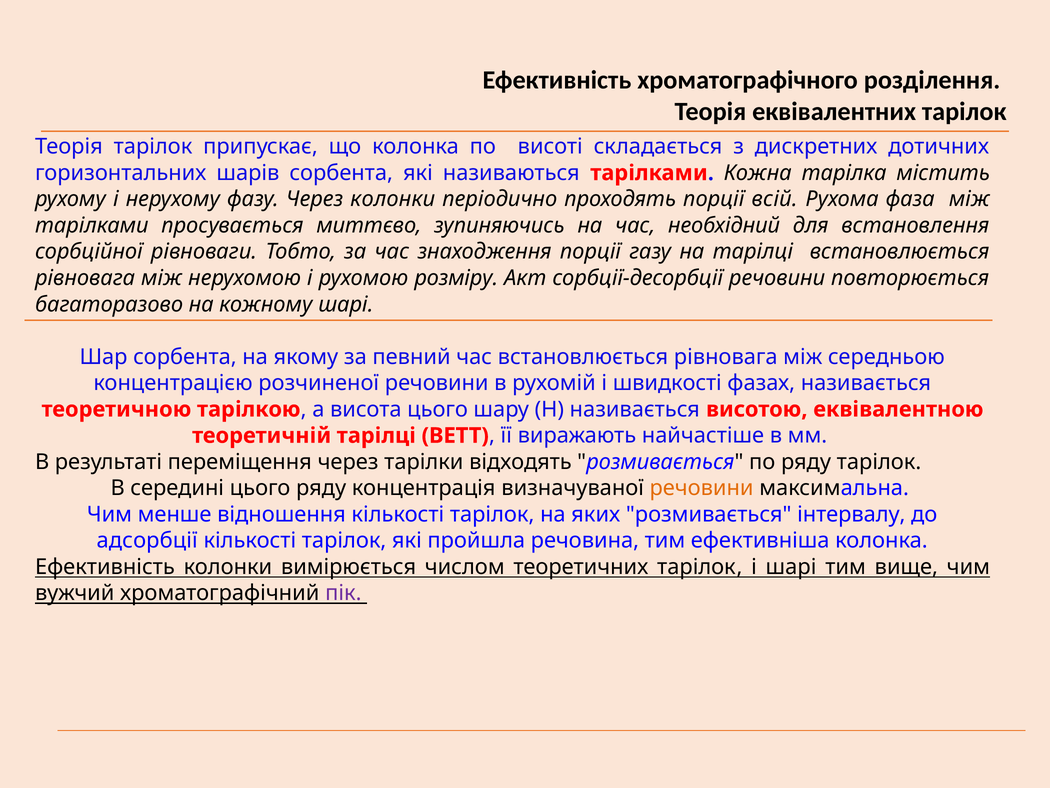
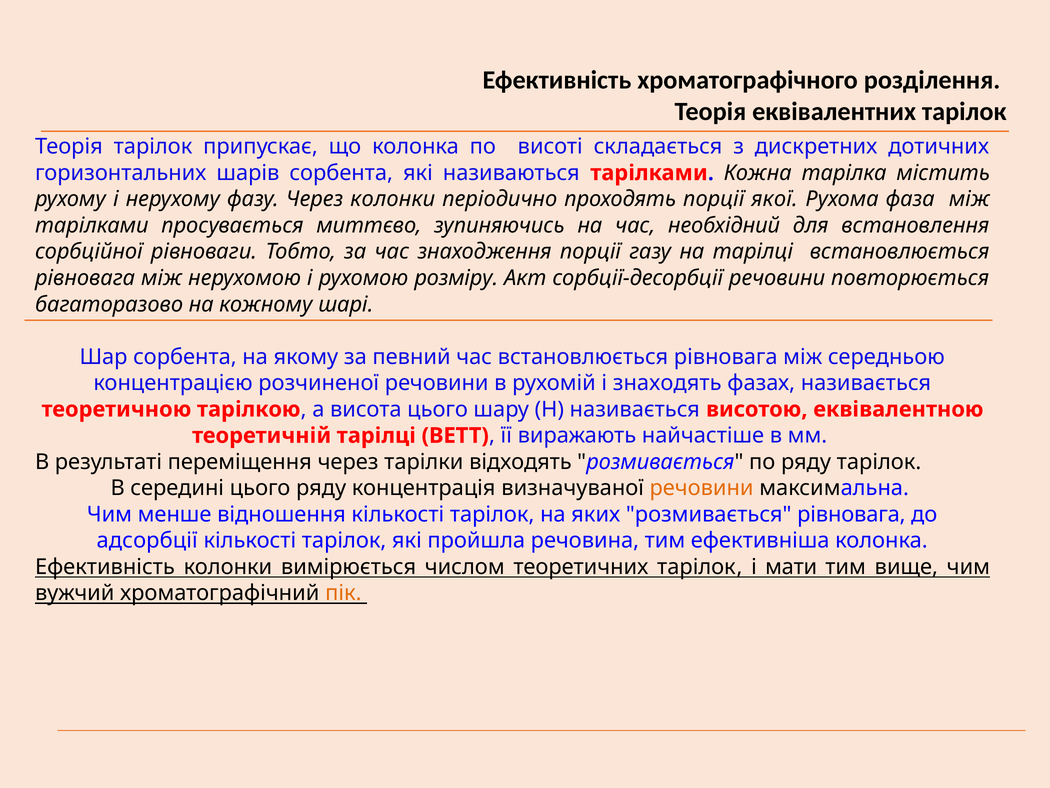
всій: всій -> якої (775, 199)
швидкості: швидкості -> знаходять (667, 383)
розмивається інтервалу: інтервалу -> рівновага (851, 514)
і шарі: шарі -> мати (791, 567)
пік colour: purple -> orange (343, 593)
